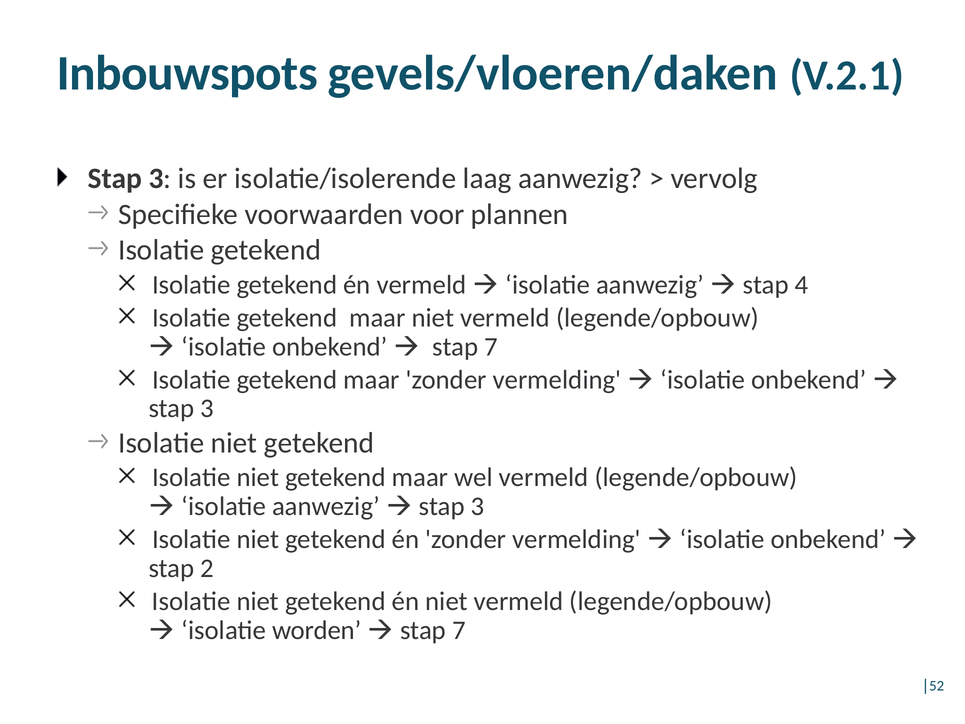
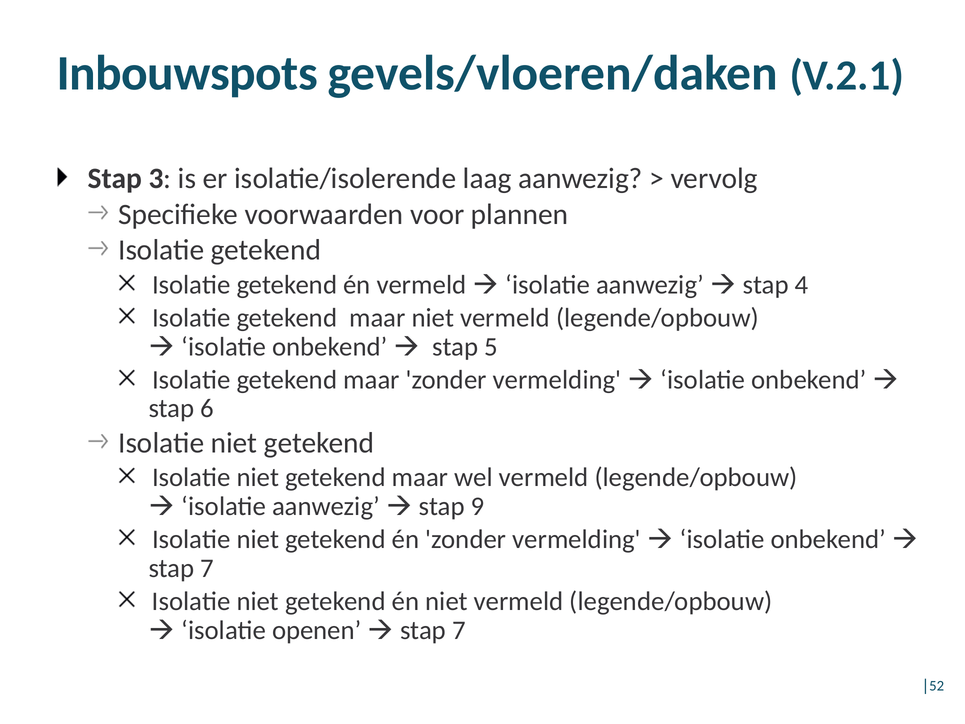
7: 7 -> 5 (491, 347)
3: 3 -> 6 (207, 408)
3: 3 -> 9 (478, 506)
2: 2 -> 7 (207, 568)
worden: worden -> openen (317, 630)
